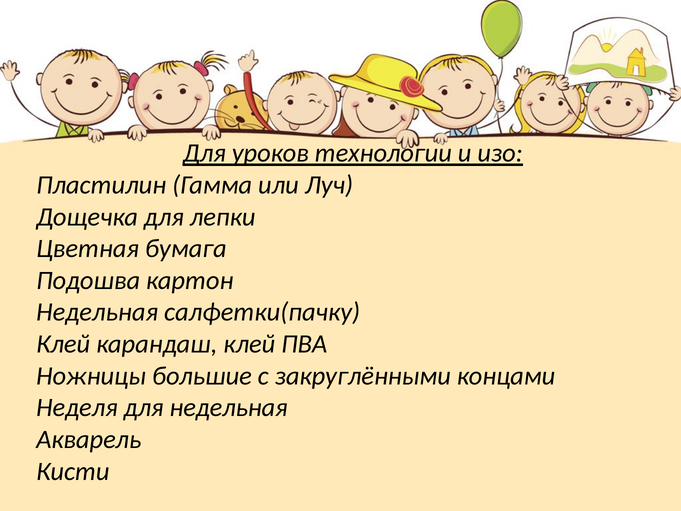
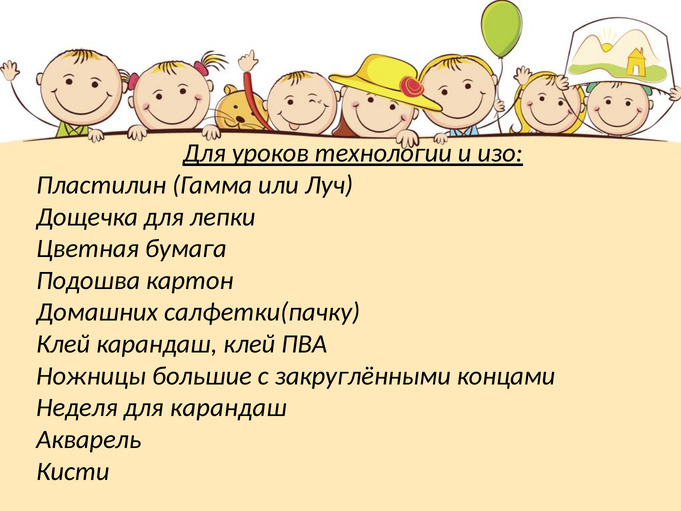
Недельная: Недельная -> Домашних (97, 312)
для недельная: недельная -> карандаш (228, 407)
